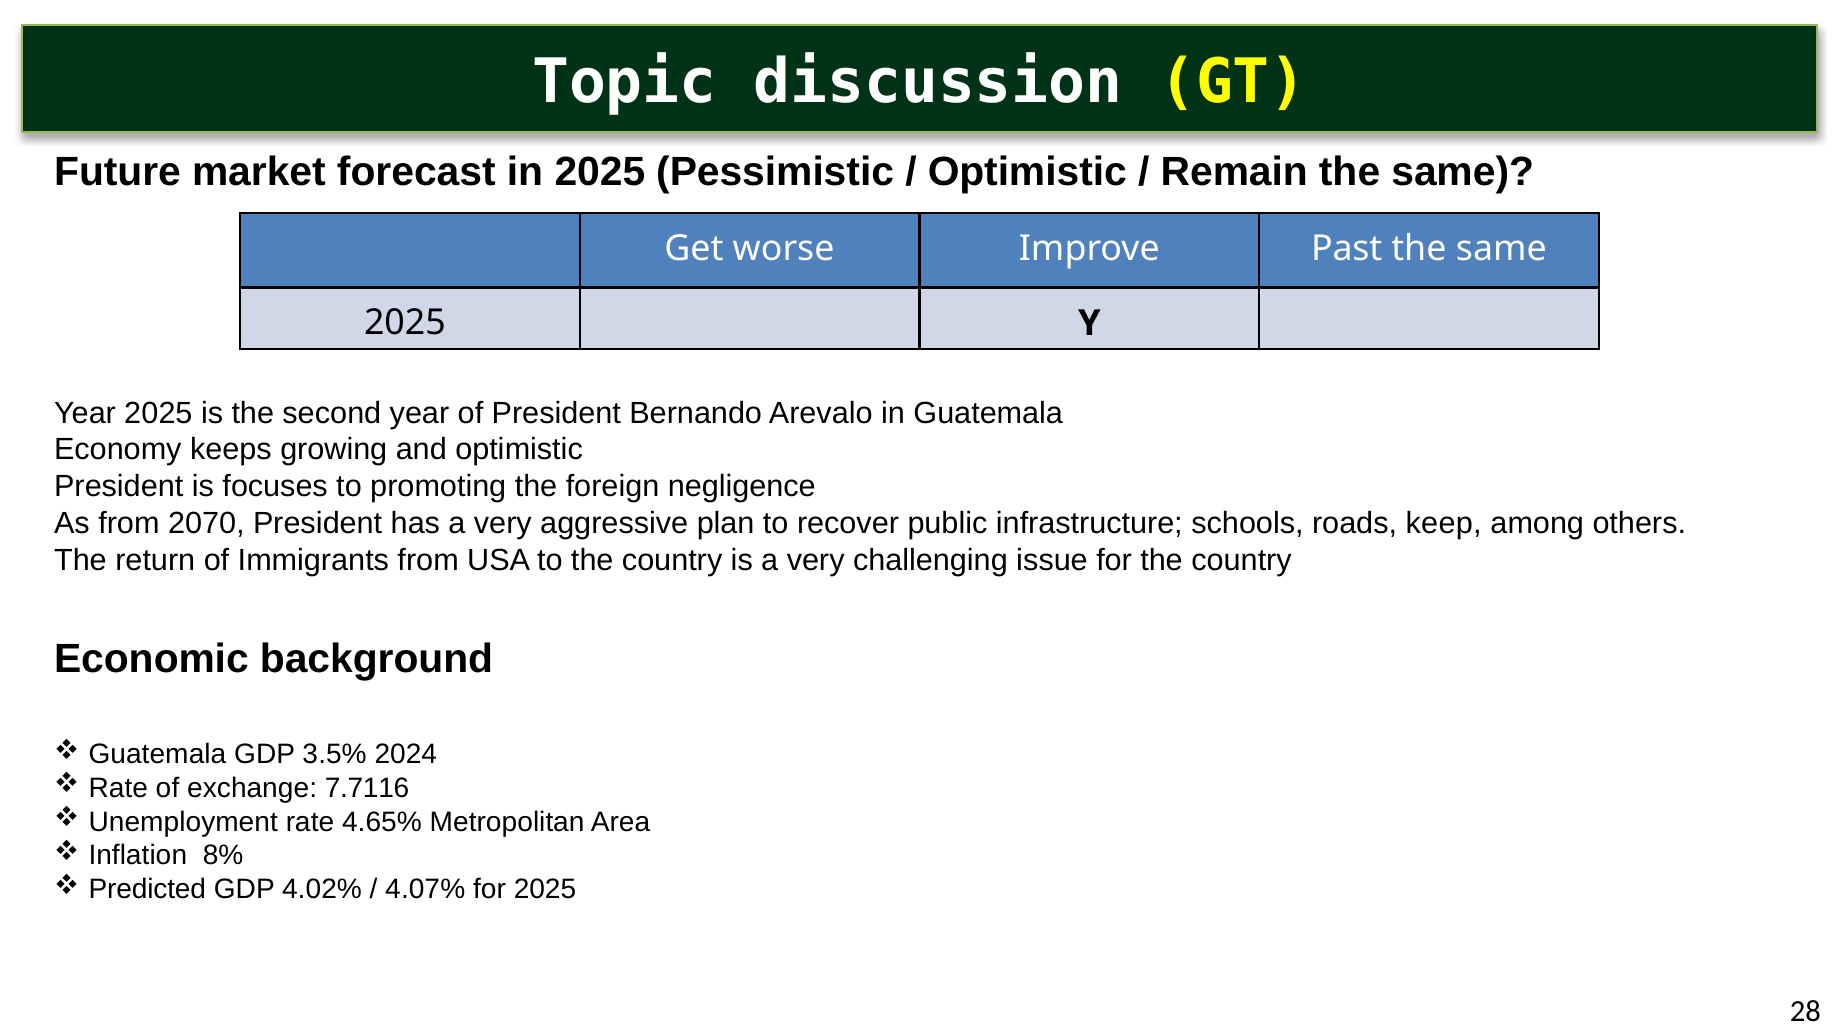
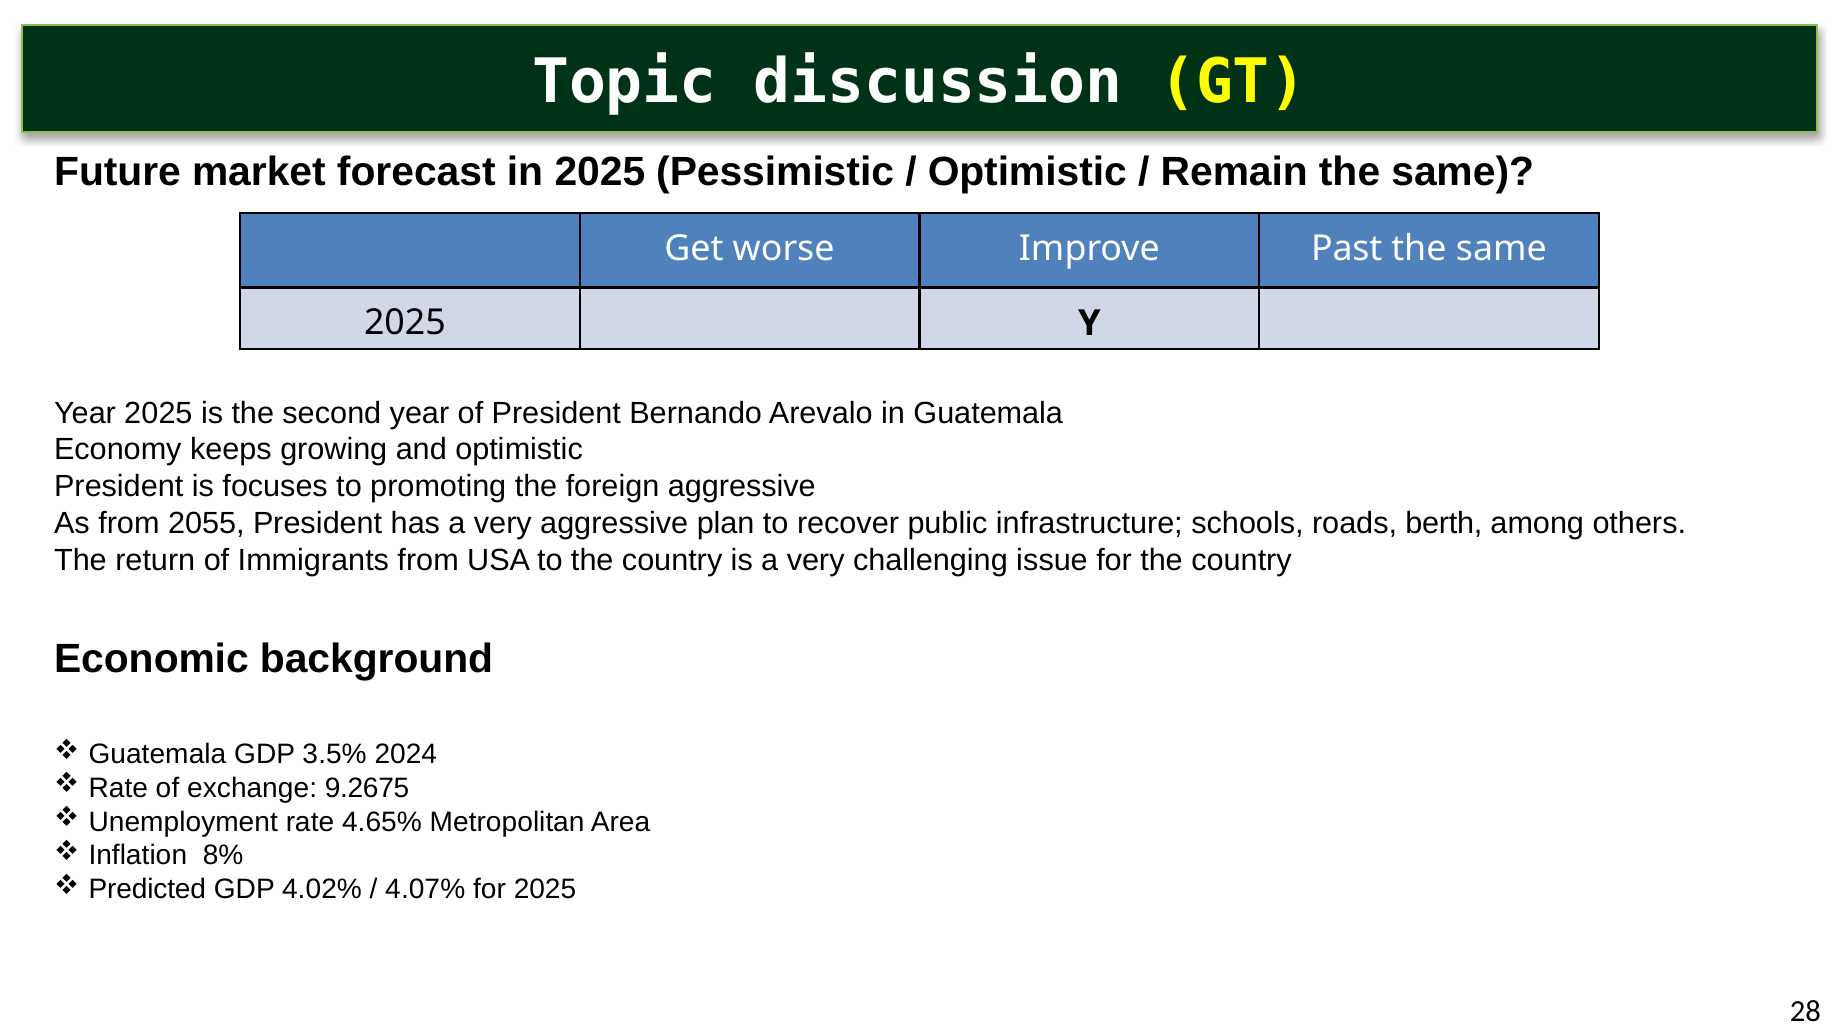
foreign negligence: negligence -> aggressive (742, 487)
2070: 2070 -> 2055 (206, 524)
keep: keep -> berth (1444, 524)
7.7116: 7.7116 -> 9.2675 (367, 789)
